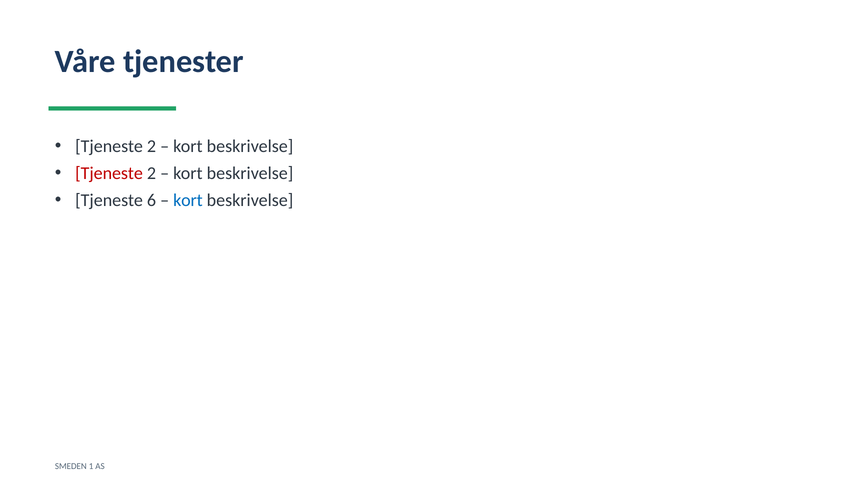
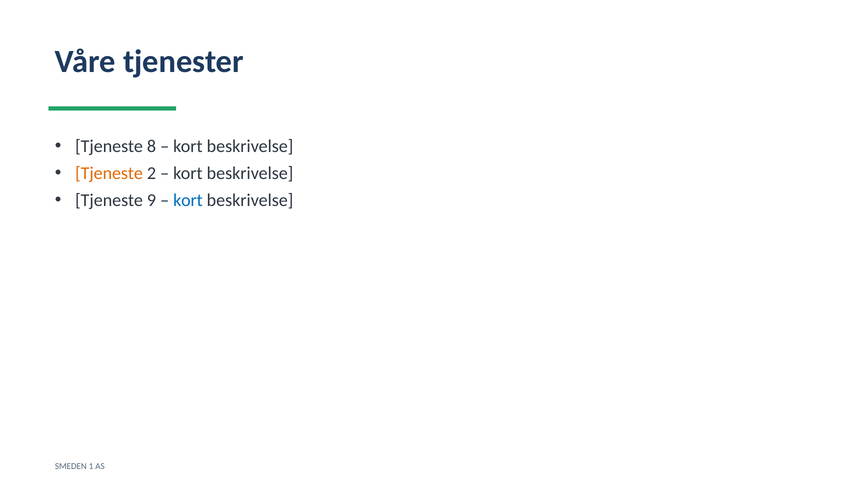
2: 2 -> 8 (151, 146)
Tjeneste colour: red -> orange (109, 173)
6: 6 -> 9 (151, 200)
